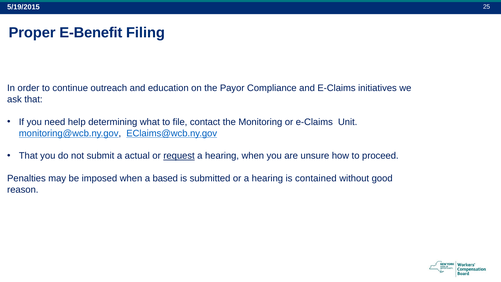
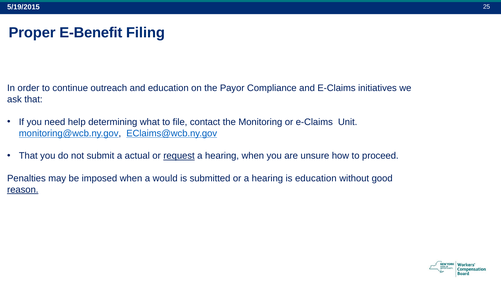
based: based -> would (165, 178)
is contained: contained -> education (316, 178)
reason underline: none -> present (23, 190)
